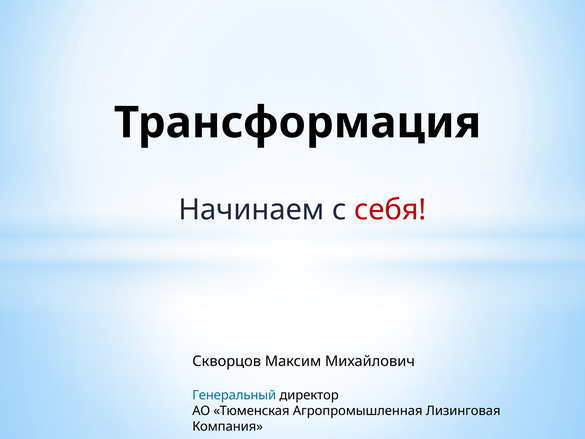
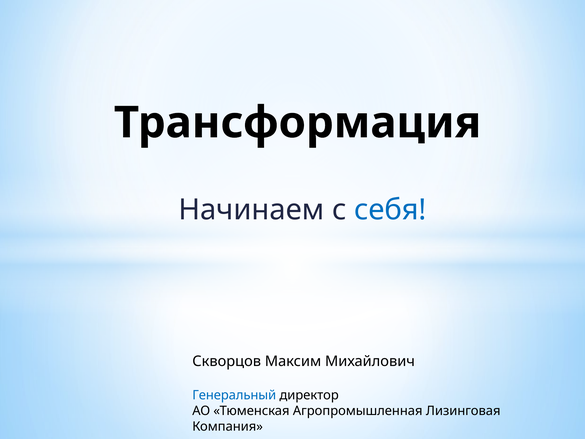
себя colour: red -> blue (390, 210)
